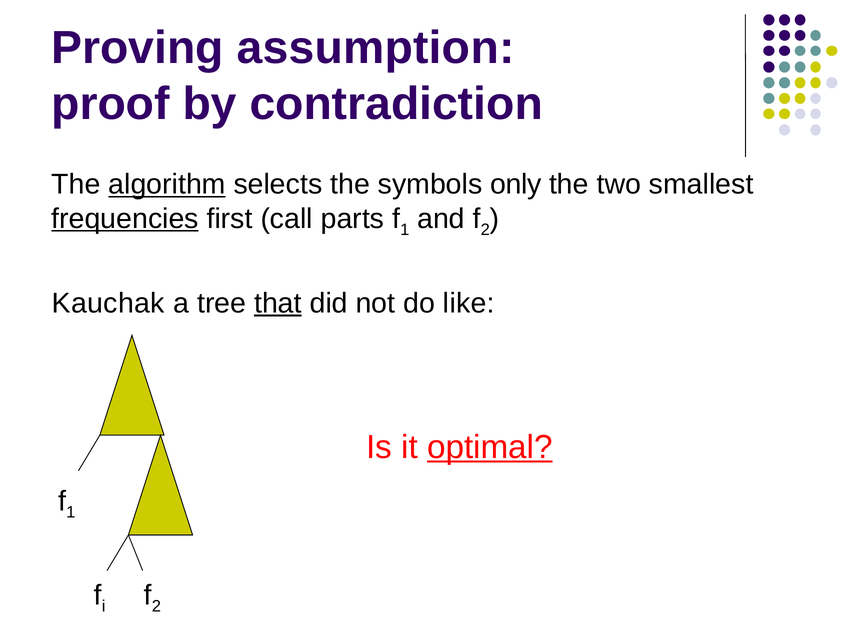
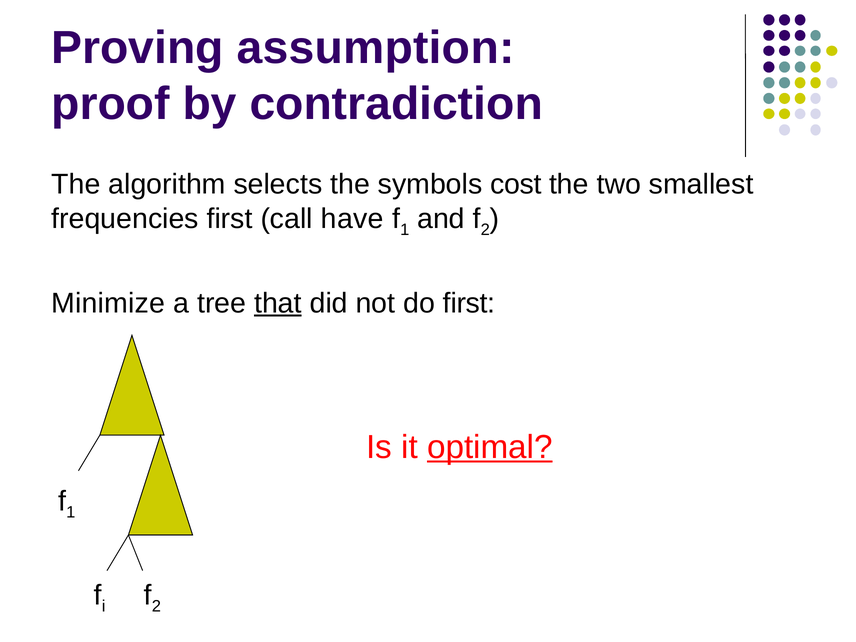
algorithm underline: present -> none (167, 184)
only: only -> cost (516, 184)
frequencies underline: present -> none (125, 219)
parts: parts -> have (352, 219)
Kauchak: Kauchak -> Minimize (108, 303)
do like: like -> first (469, 303)
